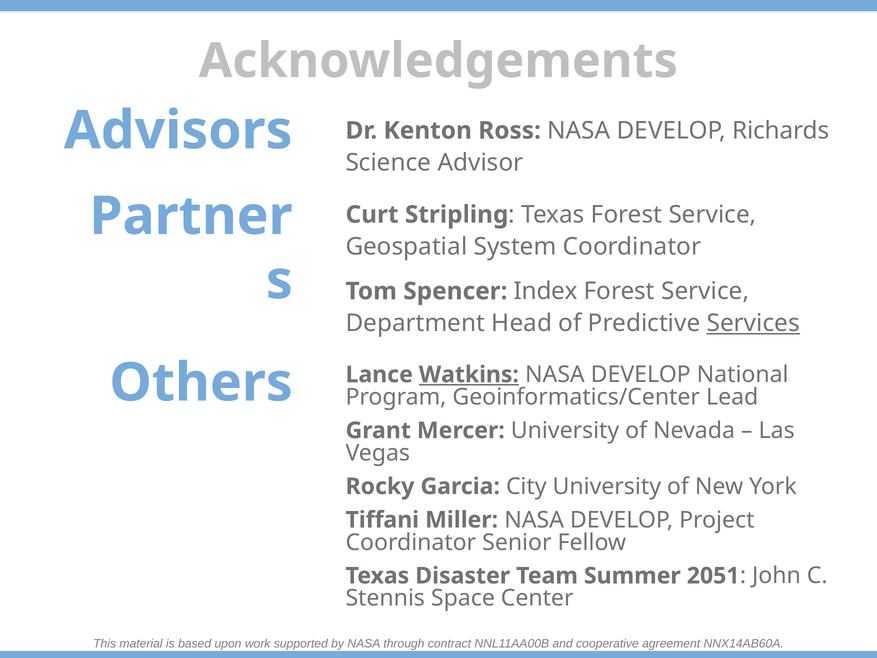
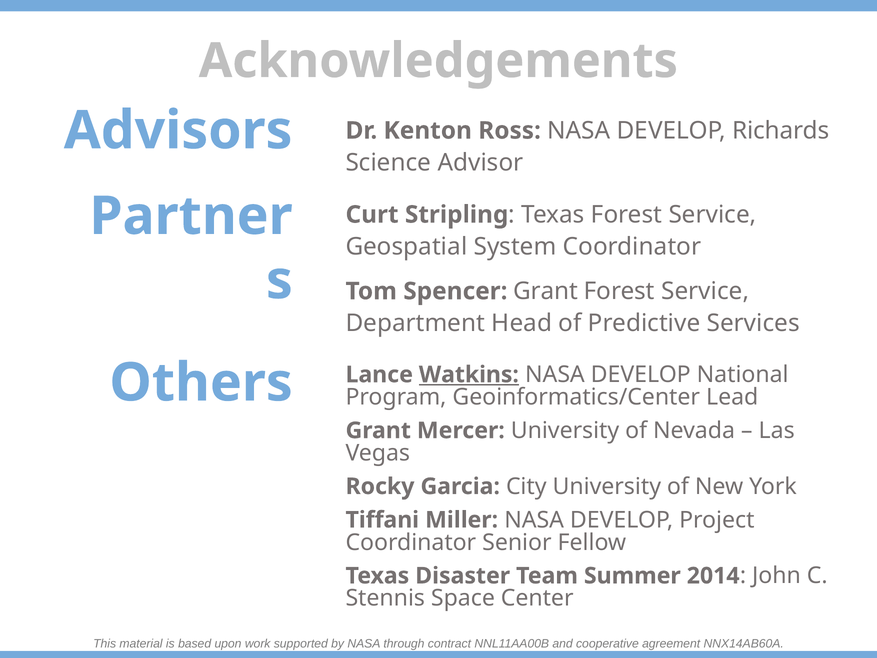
Spencer Index: Index -> Grant (546, 291)
Services underline: present -> none (753, 323)
2051: 2051 -> 2014 (713, 576)
